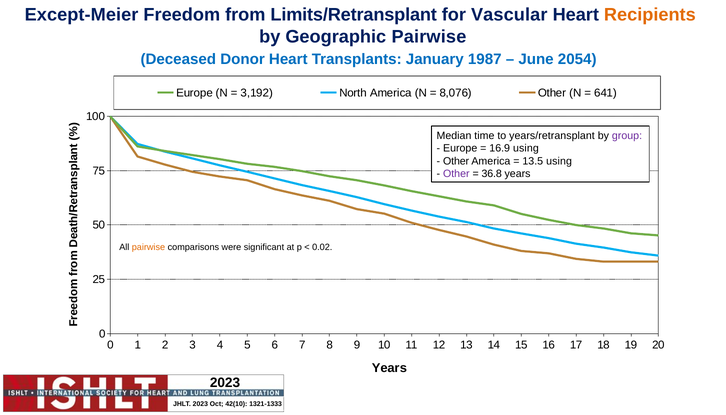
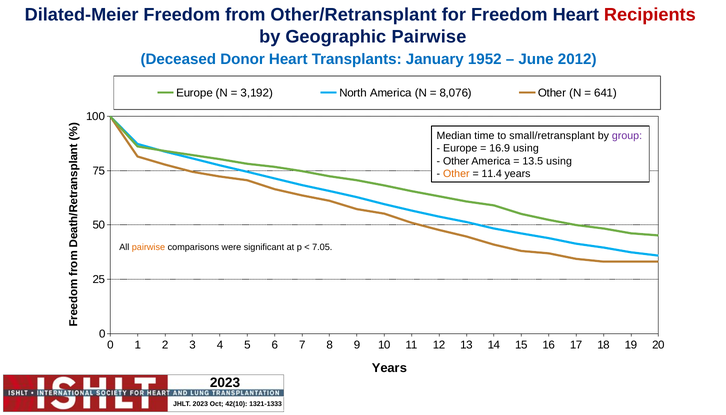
Except-Meier: Except-Meier -> Dilated-Meier (82, 15)
Limits/Retransplant: Limits/Retransplant -> Other/Retransplant (354, 15)
for Vascular: Vascular -> Freedom (509, 15)
Recipients colour: orange -> red (650, 15)
1987: 1987 -> 1952 (485, 59)
2054: 2054 -> 2012 (577, 59)
years/retransplant: years/retransplant -> small/retransplant (552, 136)
Other colour: purple -> orange (456, 174)
36.8: 36.8 -> 11.4 (492, 174)
0.02: 0.02 -> 7.05 (322, 247)
